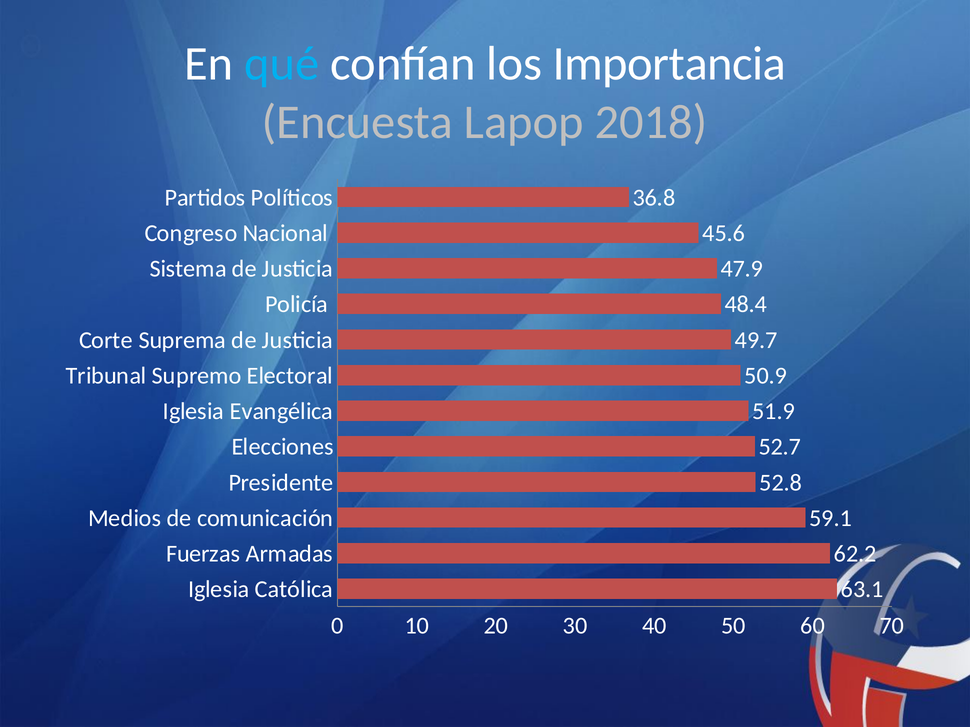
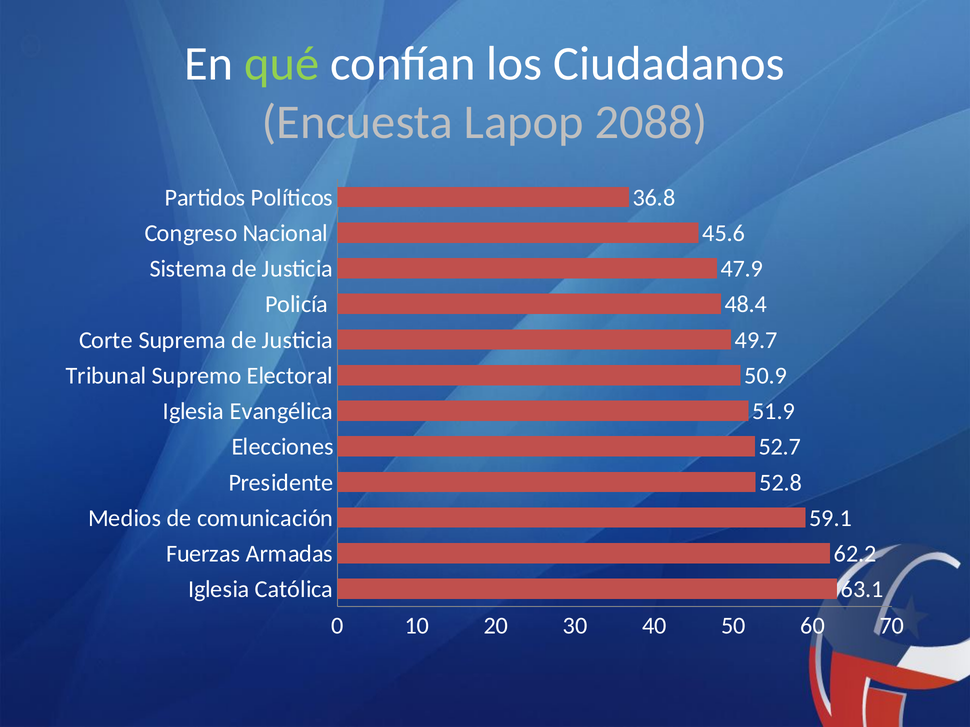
qué colour: light blue -> light green (282, 64)
Importancia: Importancia -> Ciudadanos (669, 64)
2018: 2018 -> 2088 (651, 122)
